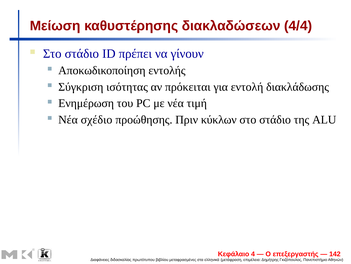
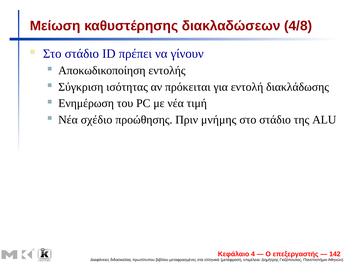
4/4: 4/4 -> 4/8 (298, 26)
κύκλων: κύκλων -> μνήμης (219, 119)
